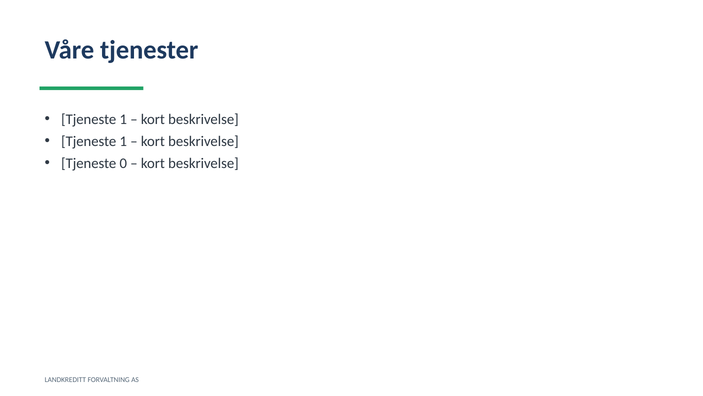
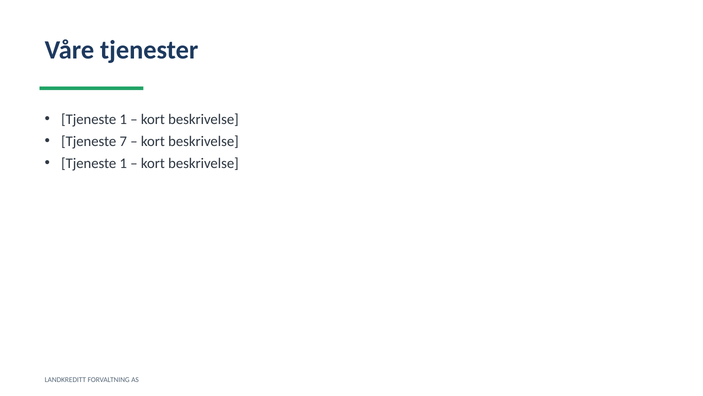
1: 1 -> 7 (123, 141)
0: 0 -> 1 (123, 163)
